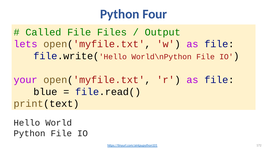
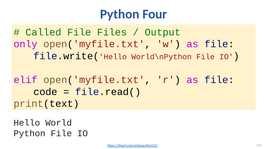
lets: lets -> only (25, 44)
your: your -> elif (25, 80)
blue: blue -> code (45, 92)
